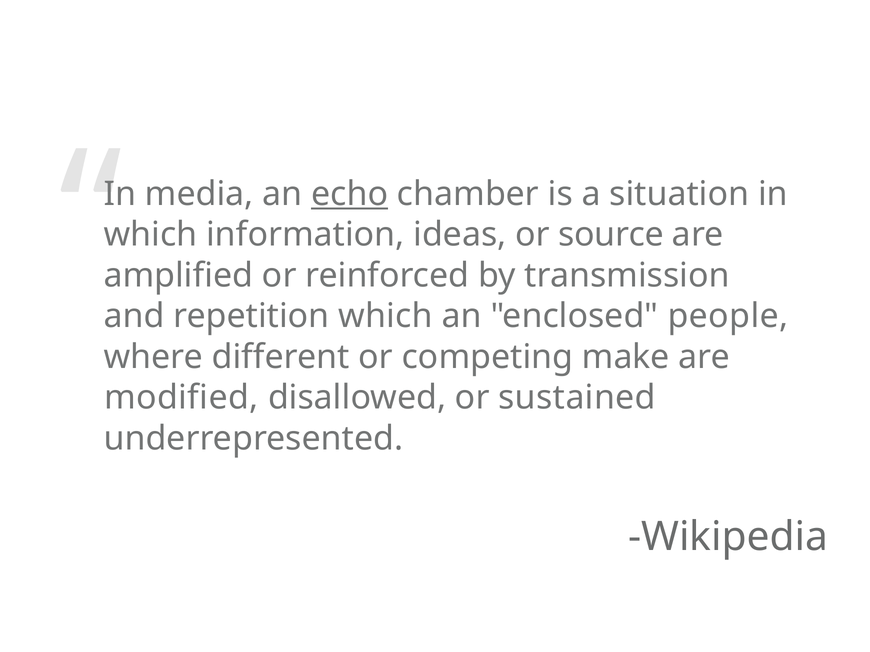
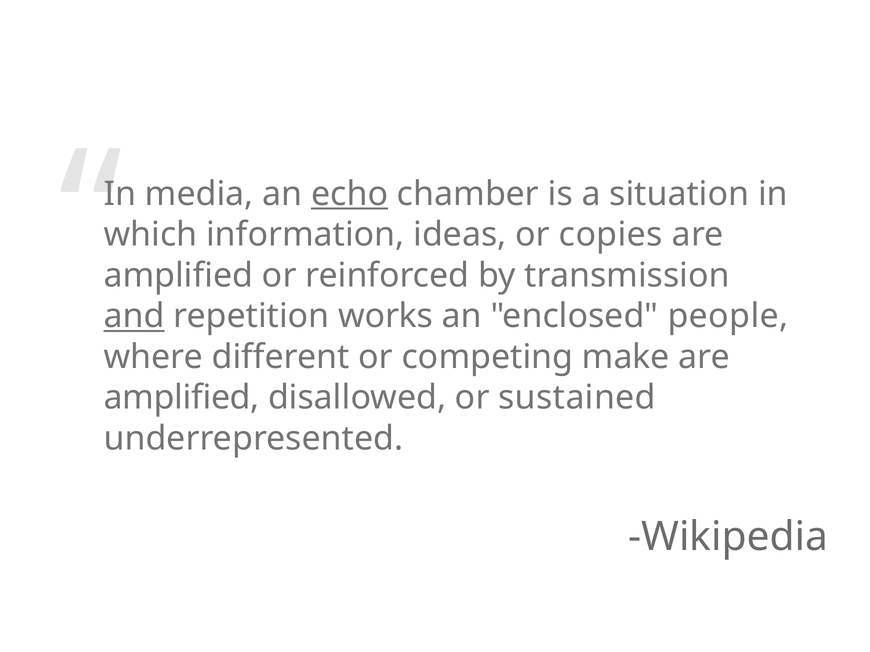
source: source -> copies (611, 235)
and underline: none -> present (134, 317)
repetition which: which -> works (386, 317)
modified: modified -> amplified (182, 398)
